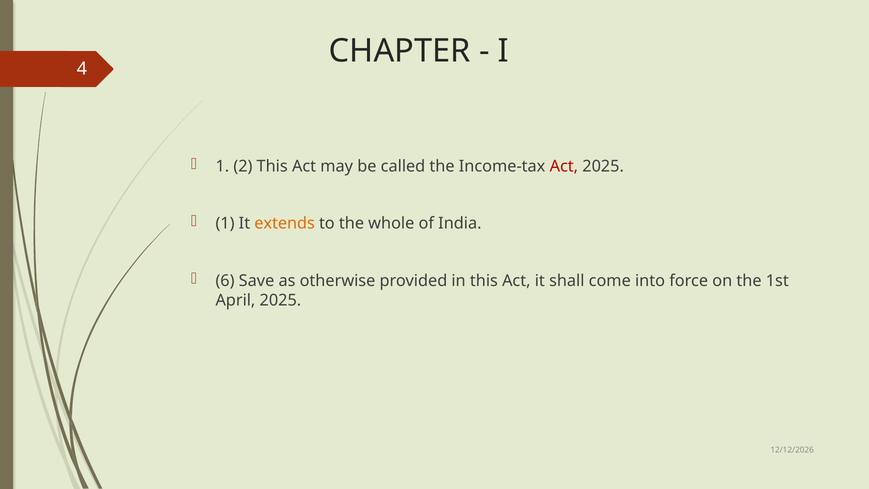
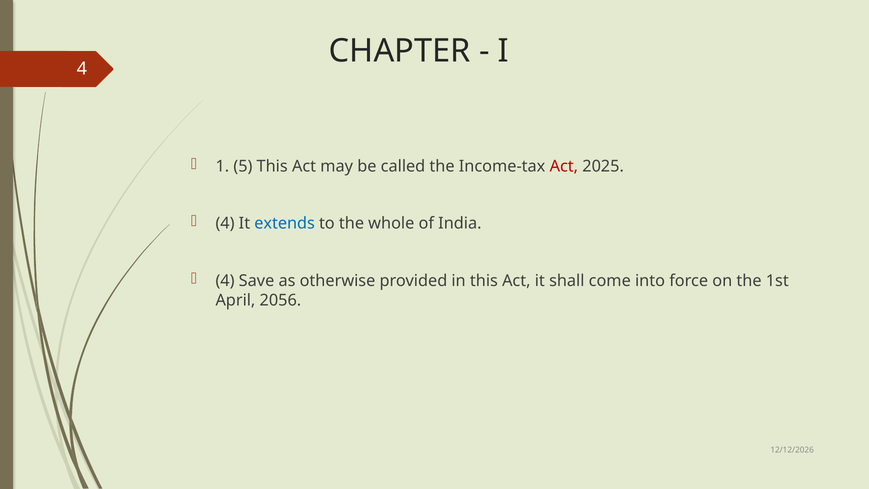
2: 2 -> 5 (243, 166)
1: 1 -> 4 (225, 223)
extends colour: orange -> blue (285, 223)
6: 6 -> 4 (225, 281)
April 2025: 2025 -> 2056 (280, 300)
